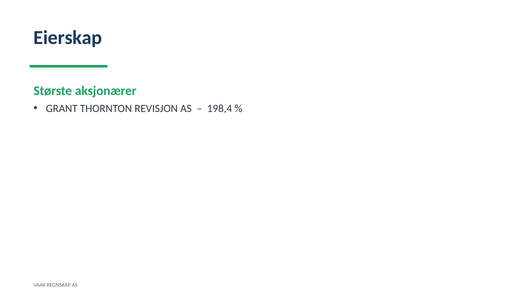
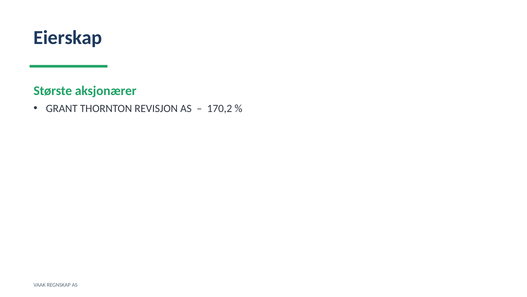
198,4: 198,4 -> 170,2 (220, 108)
